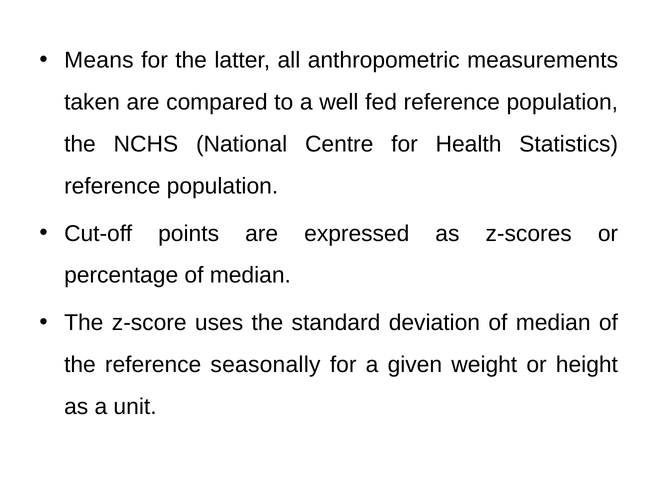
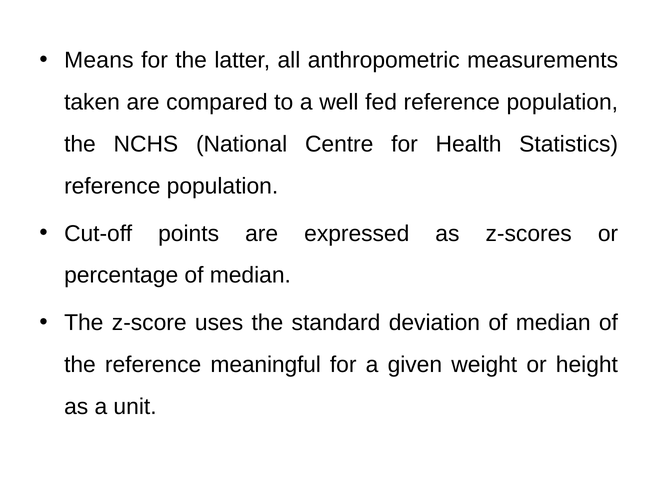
seasonally: seasonally -> meaningful (266, 365)
